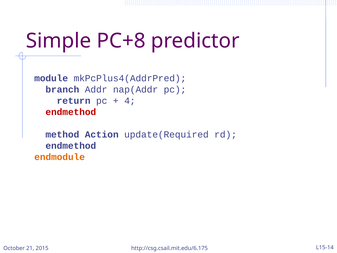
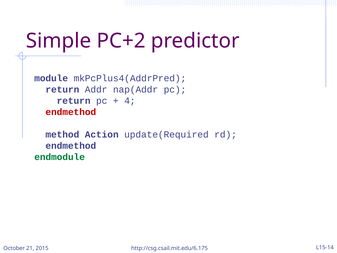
PC+8: PC+8 -> PC+2 (121, 41)
branch: branch -> return (62, 89)
endmodule colour: orange -> green (60, 157)
